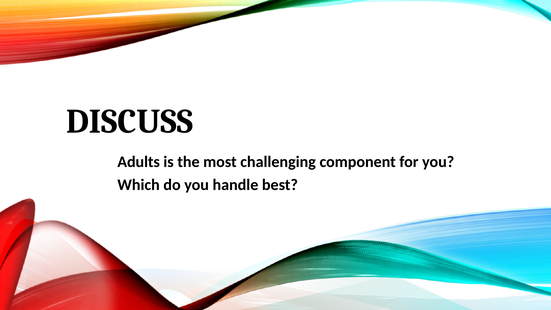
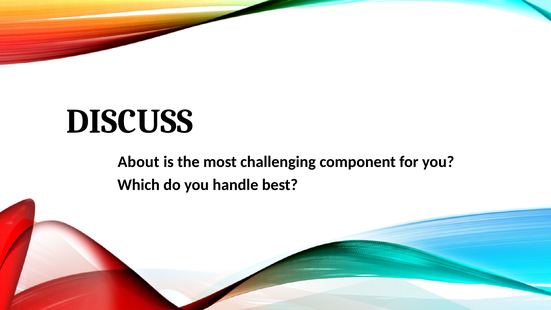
Adults: Adults -> About (138, 162)
